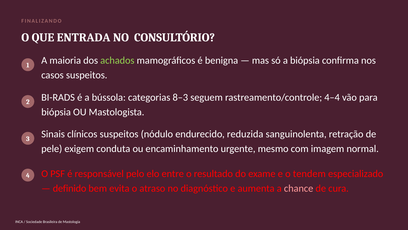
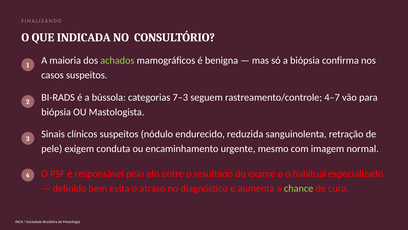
ENTRADA: ENTRADA -> INDICADA (84, 38)
8–3: 8–3 -> 7–3 (180, 97)
4–4: 4–4 -> 4–7 (332, 97)
tendem: tendem -> habitual (309, 173)
chance colour: pink -> light green (299, 188)
